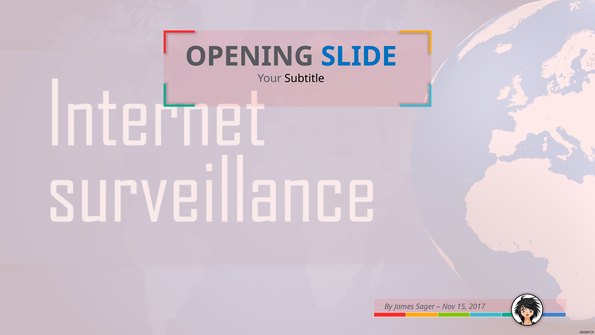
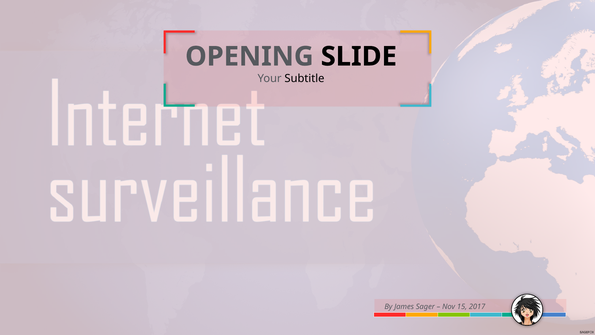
SLIDE colour: blue -> black (359, 56)
